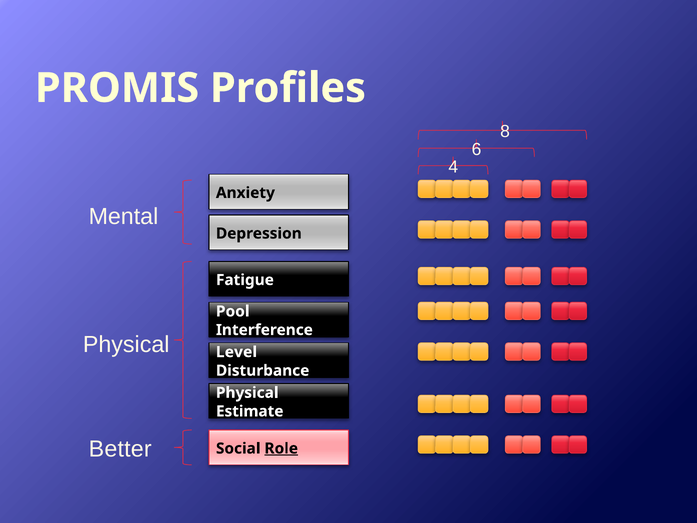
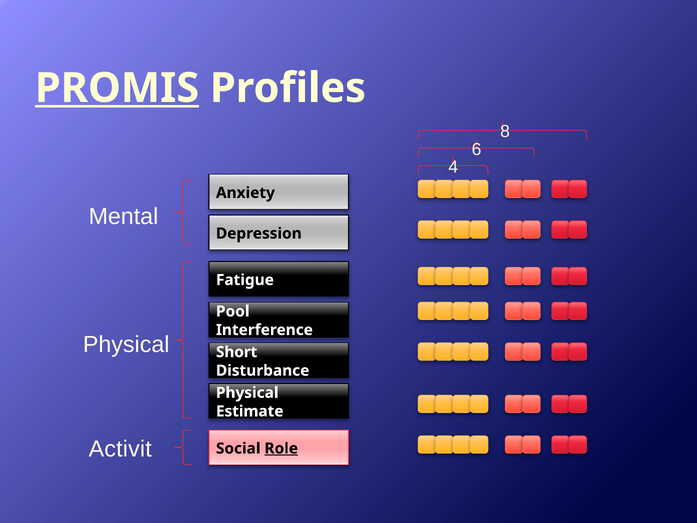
PROMIS underline: none -> present (117, 88)
Level: Level -> Short (237, 352)
Better: Better -> Activit (120, 449)
